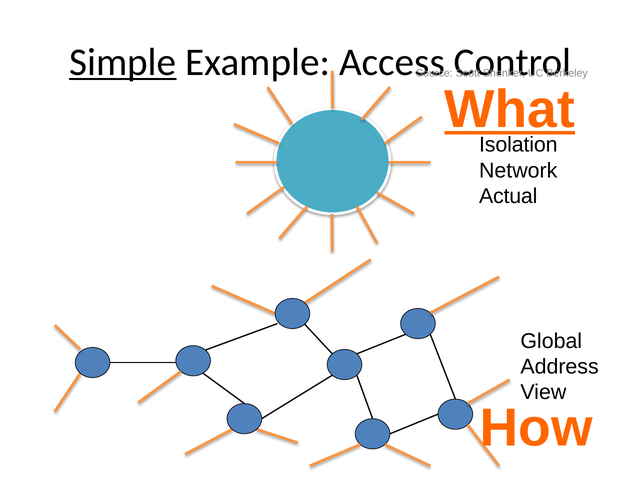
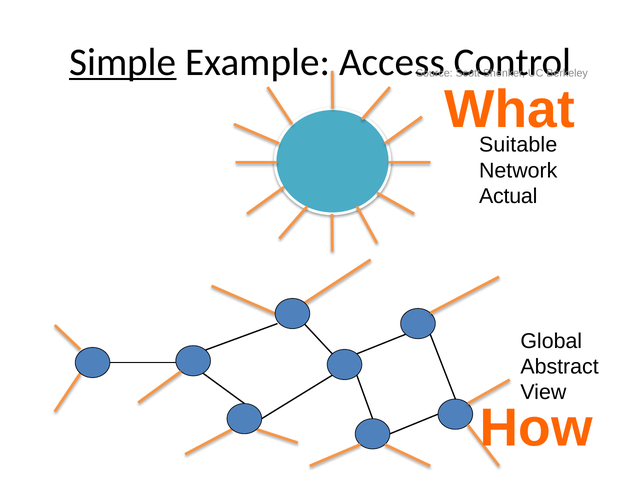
What underline: present -> none (510, 110)
Isolation: Isolation -> Suitable (518, 145)
Address: Address -> Abstract (560, 367)
